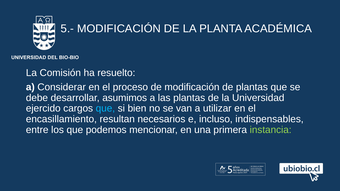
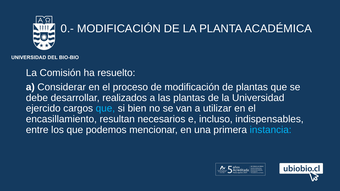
5.-: 5.- -> 0.- (67, 29)
asumimos: asumimos -> realizados (125, 98)
instancia colour: light green -> light blue (271, 130)
